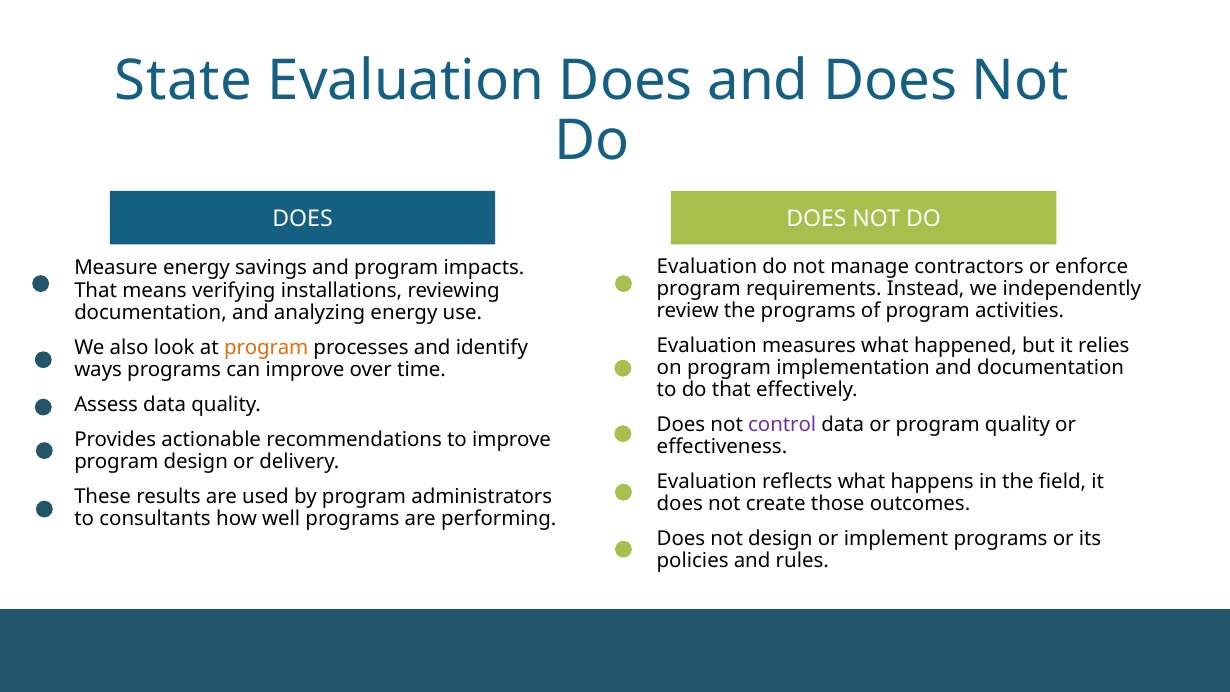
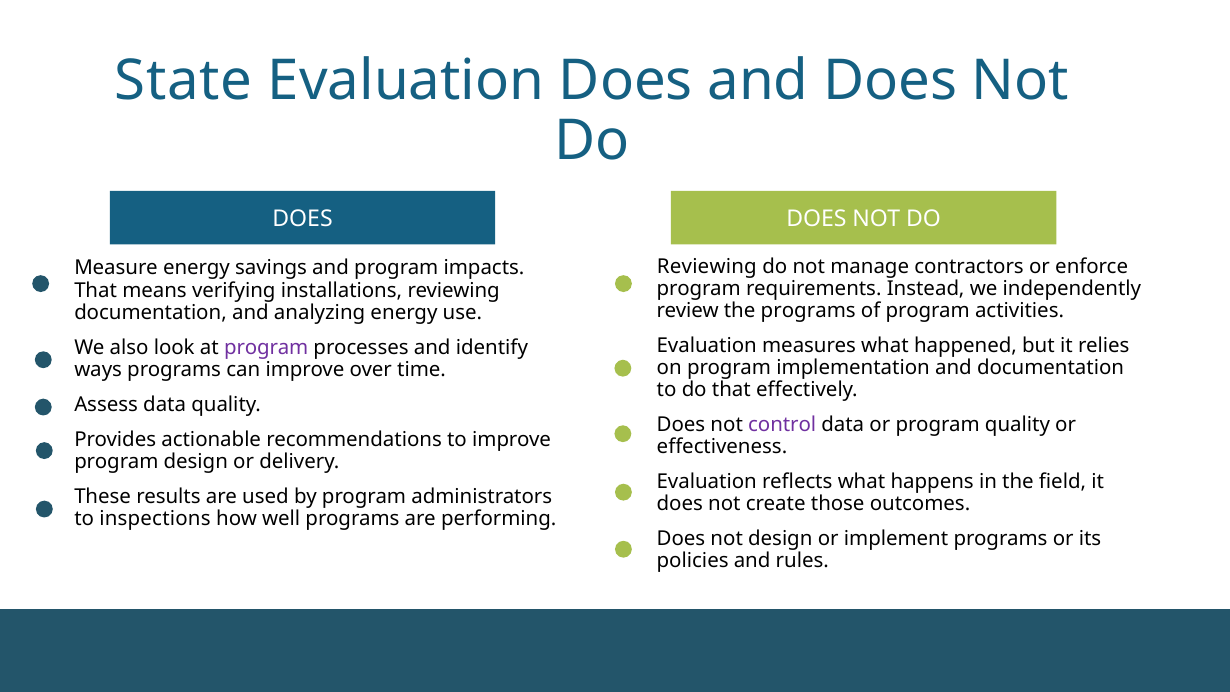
Evaluation: Evaluation -> Reviewing (707, 266)
program colour: orange -> purple (266, 347)
consultants: consultants -> inspections (155, 518)
